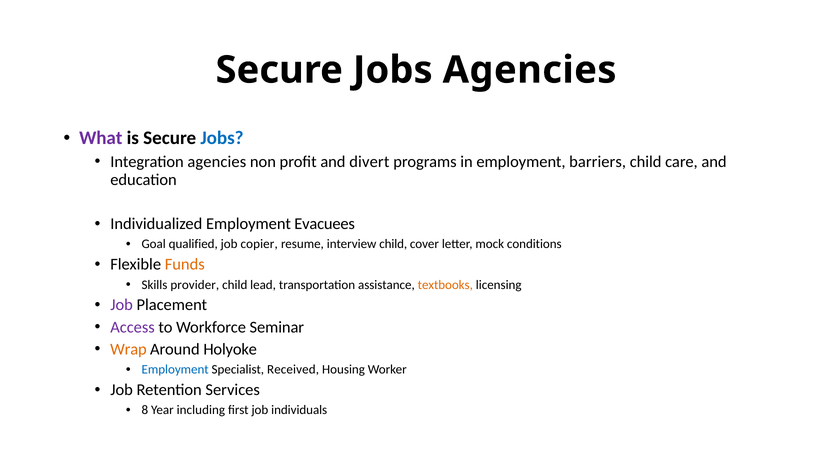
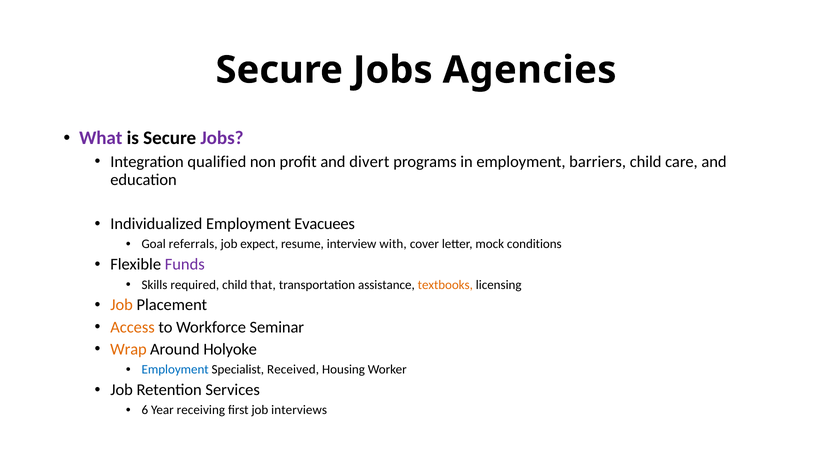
Jobs colour: blue -> purple (222, 138)
Integration agencies: agencies -> qualified (217, 162)
qualified: qualified -> referrals (193, 244)
copier: copier -> expect (259, 244)
interview child: child -> with (393, 244)
Funds colour: orange -> purple (185, 264)
provider: provider -> required (195, 284)
lead: lead -> that (263, 284)
Job colour: purple -> orange (122, 305)
Access colour: purple -> orange (133, 327)
8: 8 -> 6 (145, 410)
including: including -> receiving (201, 410)
individuals: individuals -> interviews (299, 410)
